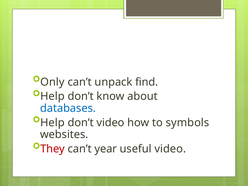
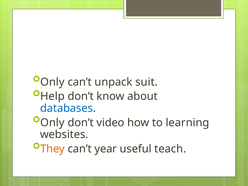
find: find -> suit (147, 82)
Help: Help -> Only (52, 123)
symbols: symbols -> learning (187, 123)
They colour: red -> orange (53, 149)
useful video: video -> teach (170, 149)
